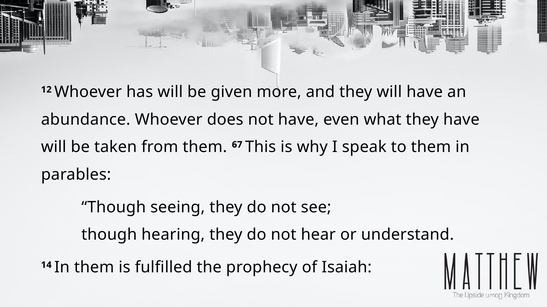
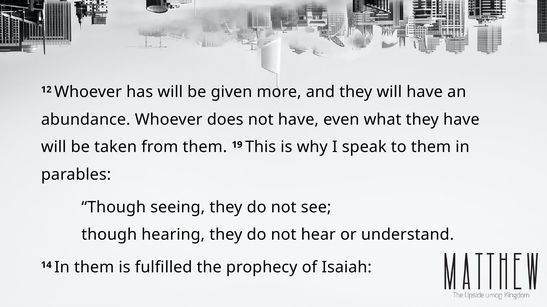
67: 67 -> 19 (237, 145)
